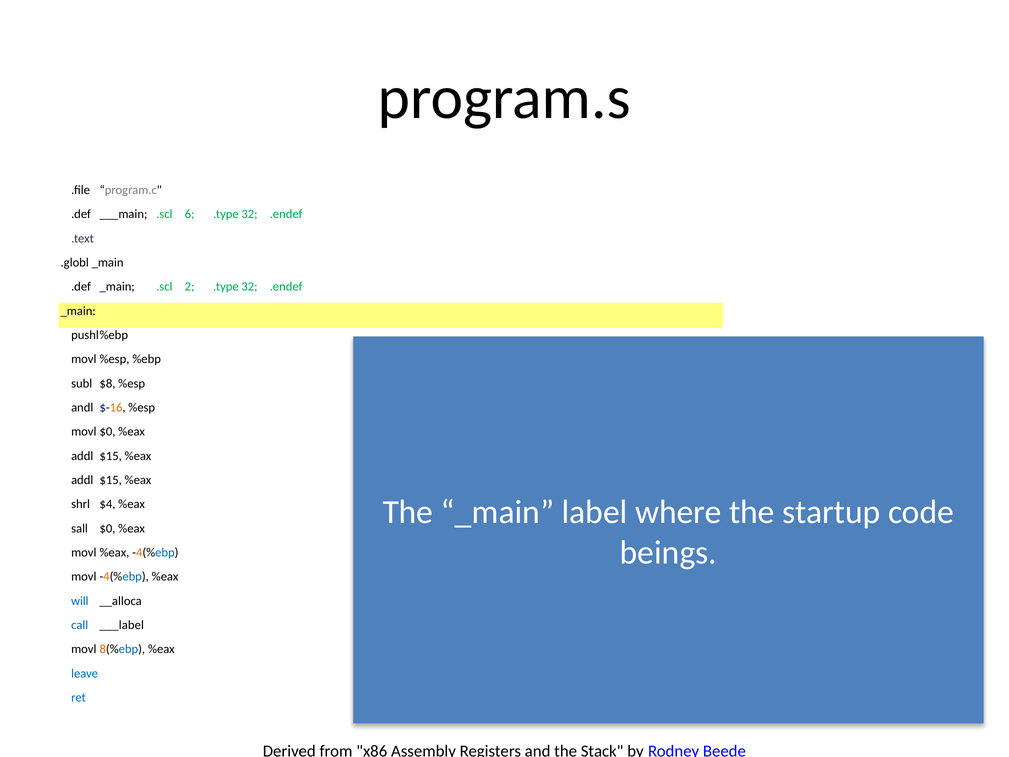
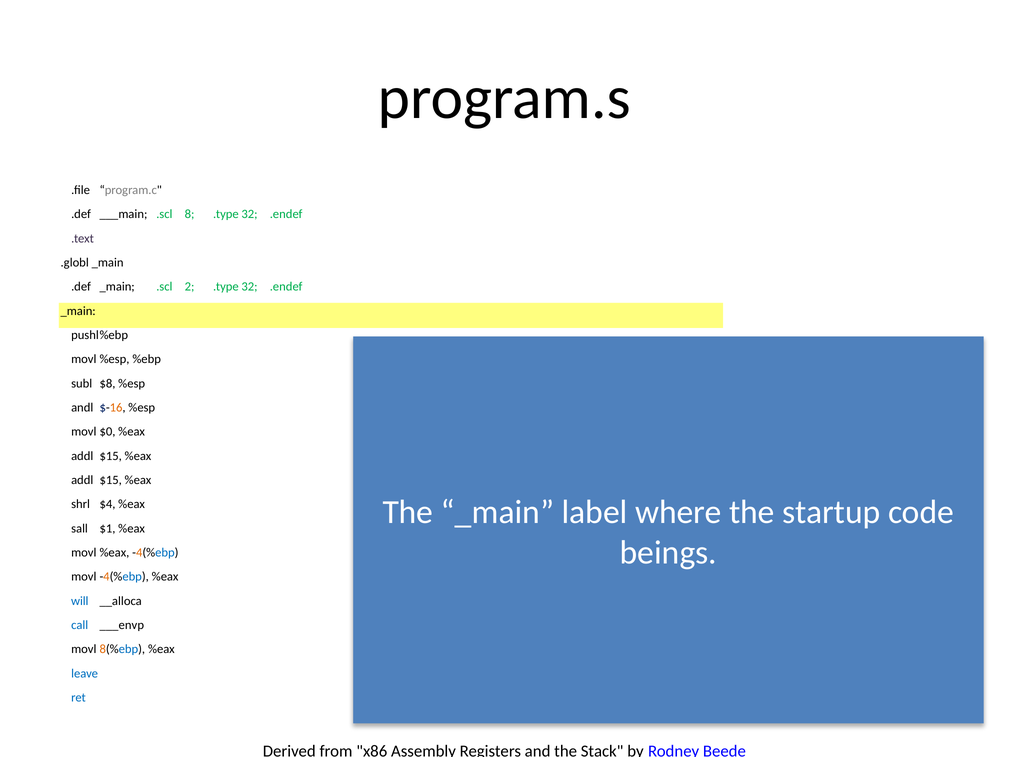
6: 6 -> 8 (190, 214)
$0: $0 -> $1 (108, 528)
___label: ___label -> ___envp (122, 625)
